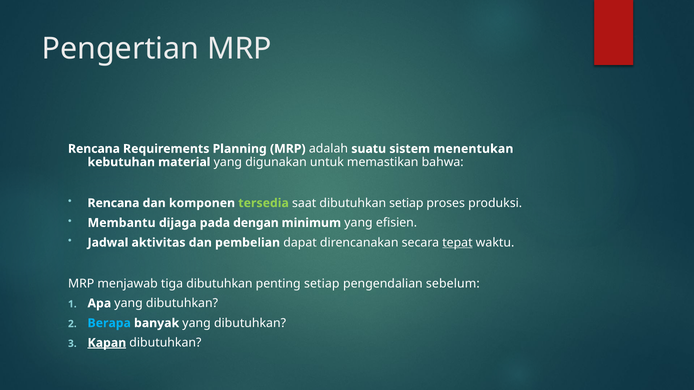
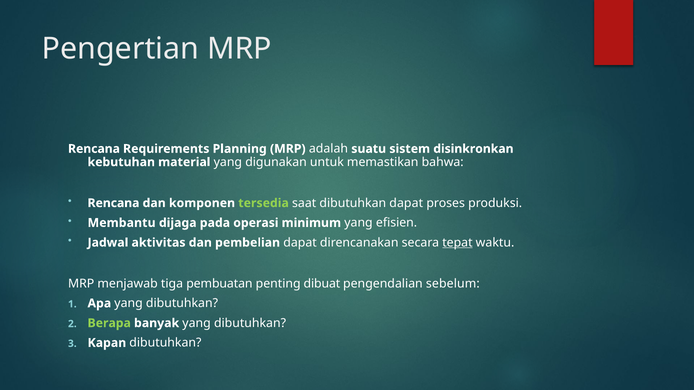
menentukan: menentukan -> disinkronkan (473, 149)
dibutuhkan setiap: setiap -> dapat (406, 203)
dengan: dengan -> operasi (256, 223)
tiga dibutuhkan: dibutuhkan -> pembuatan (219, 284)
penting setiap: setiap -> dibuat (322, 284)
Berapa colour: light blue -> light green (109, 323)
Kapan underline: present -> none (107, 343)
